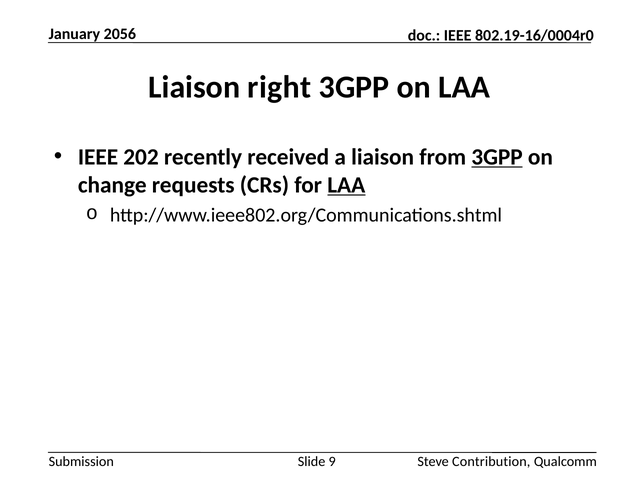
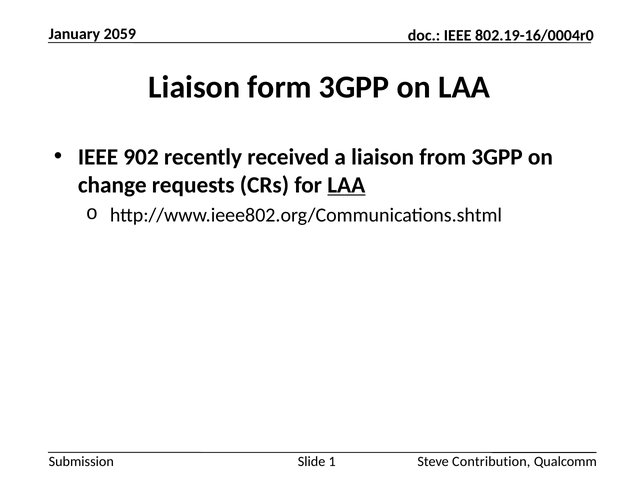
2056: 2056 -> 2059 (120, 34)
right: right -> form (280, 87)
202: 202 -> 902 (141, 157)
3GPP underline: present -> none (497, 157)
9: 9 -> 1 (332, 462)
